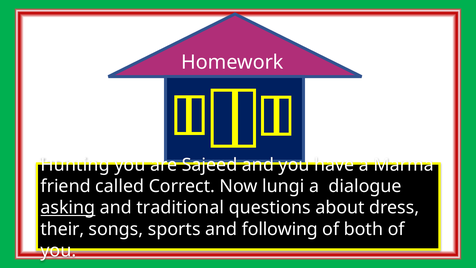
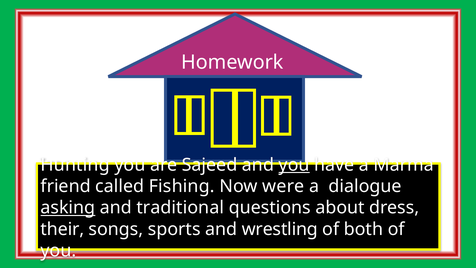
you underline: none -> present (294, 165)
Correct: Correct -> Fishing (182, 186)
lungi: lungi -> were (283, 186)
following: following -> wrestling (280, 229)
